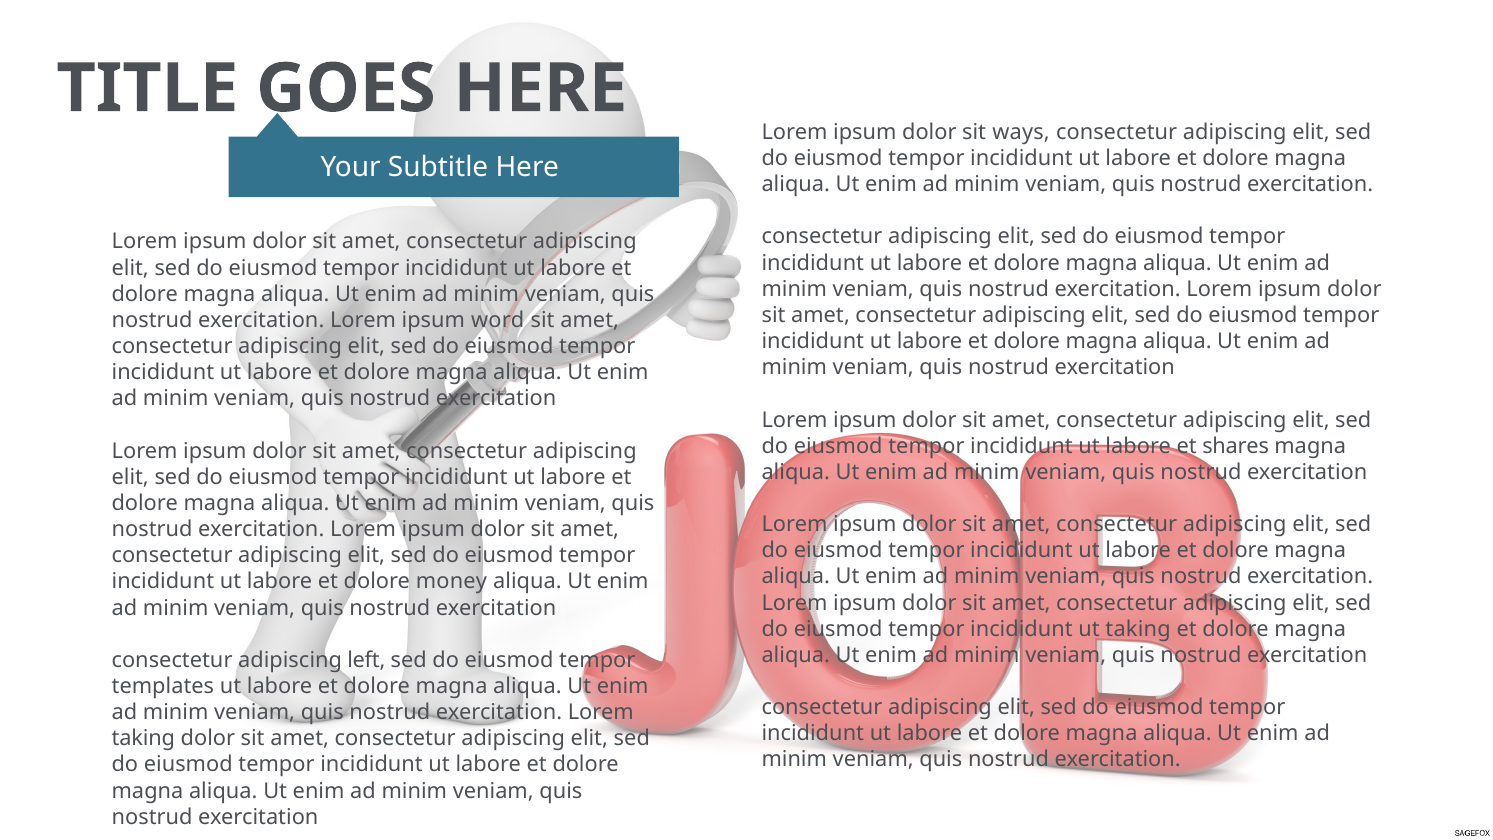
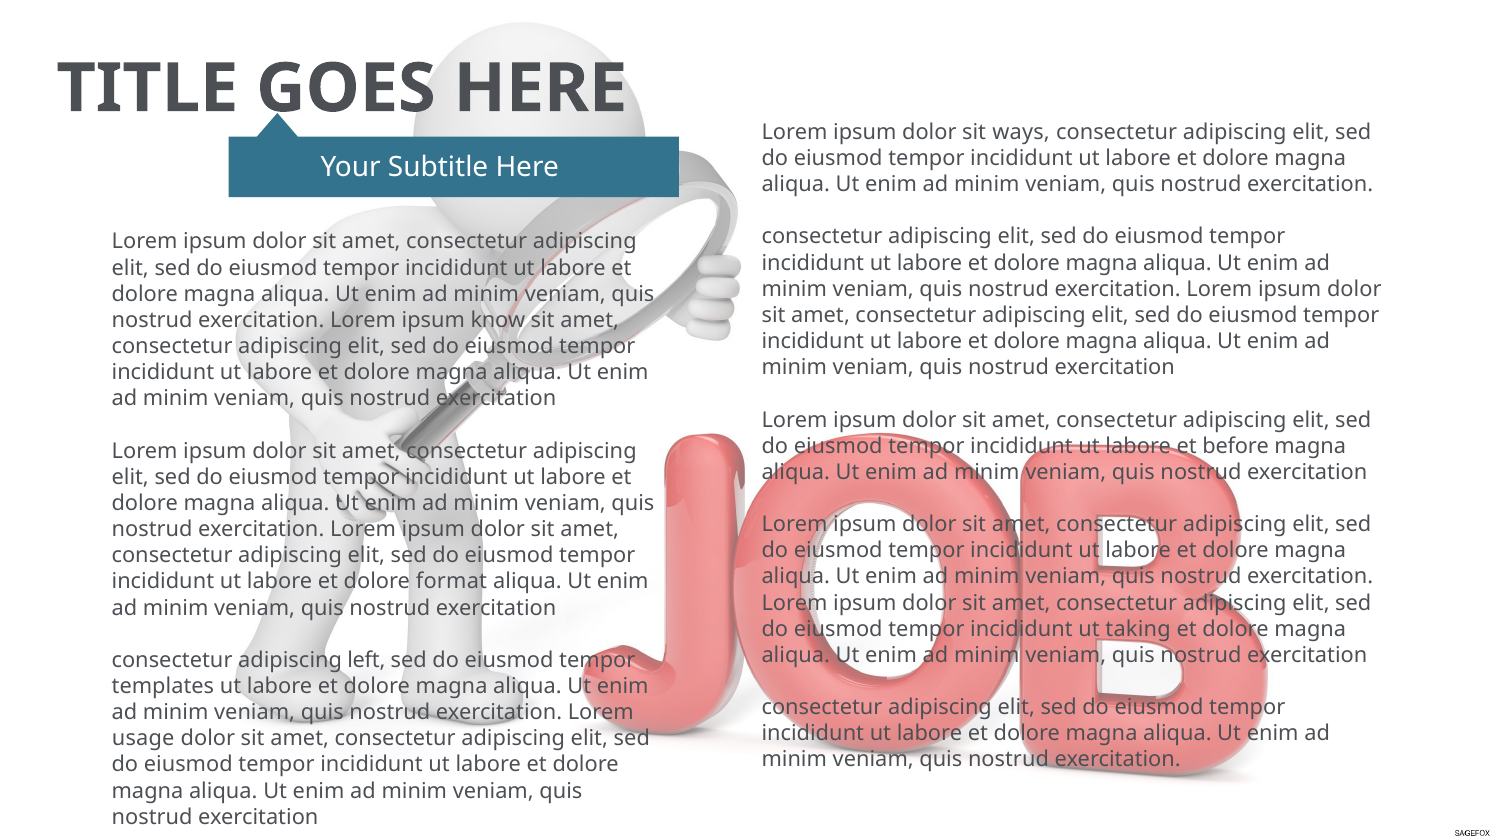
word: word -> know (498, 320)
shares: shares -> before (1236, 446)
money: money -> format (451, 582)
taking: taking -> usage (143, 738)
